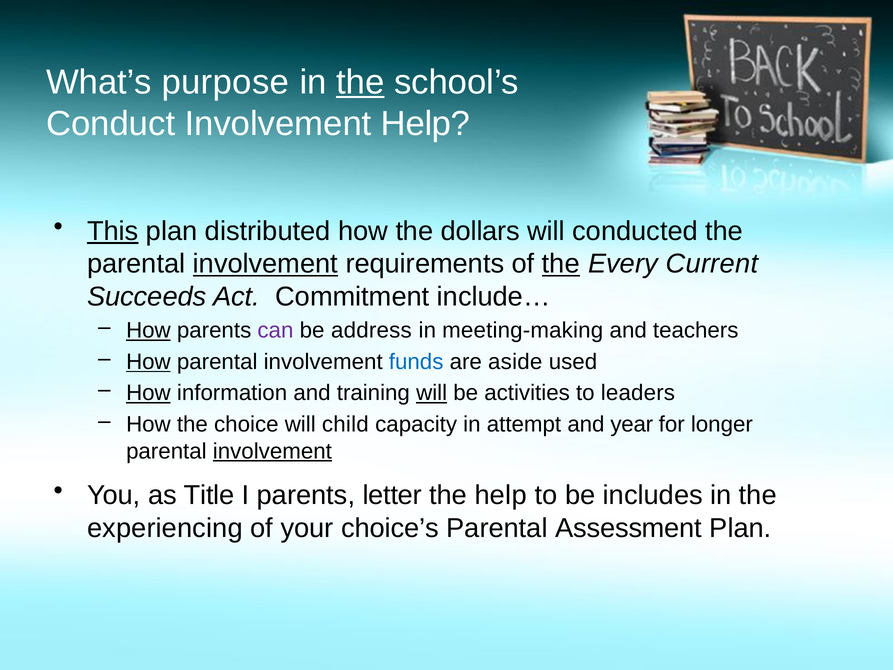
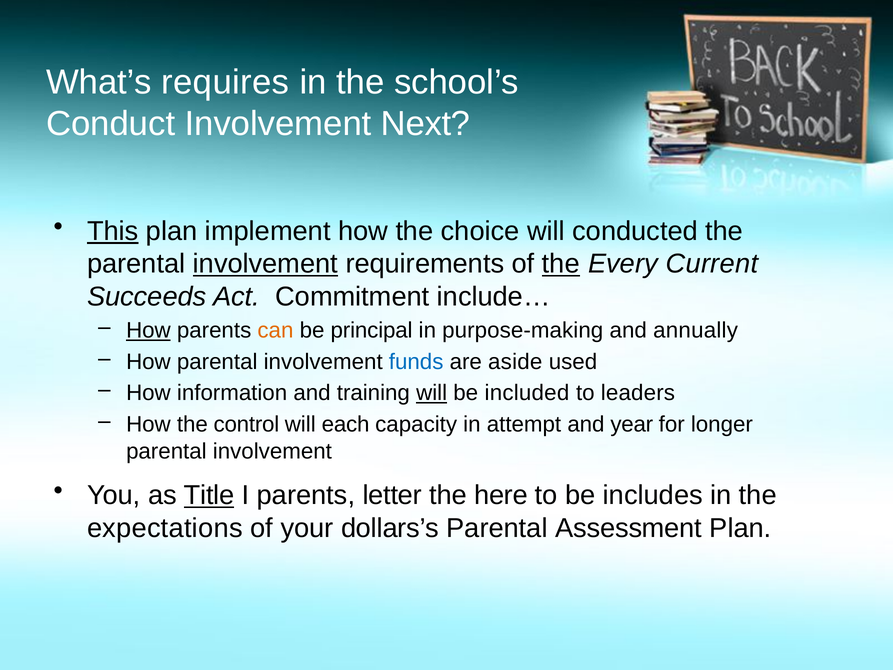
purpose: purpose -> requires (225, 82)
the underline: present -> none (360, 82)
Involvement Help: Help -> Next (426, 124)
distributed: distributed -> implement (268, 231)
dollars: dollars -> choice (480, 231)
can colour: purple -> orange (275, 330)
address: address -> principal (372, 330)
meeting-making: meeting-making -> purpose-making (523, 330)
teachers: teachers -> annually (696, 330)
How underline: present -> none (148, 362)
How underline: present -> none (148, 393)
activities: activities -> included (527, 393)
choice: choice -> control (246, 424)
child: child -> each (346, 424)
involvement underline: present -> none (272, 451)
Title underline: none -> present (209, 495)
the help: help -> here (501, 495)
experiencing: experiencing -> expectations (165, 528)
choice’s: choice’s -> dollars’s (390, 528)
